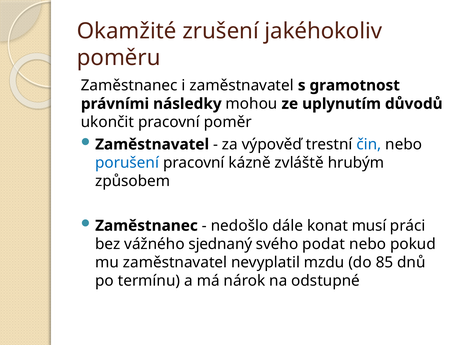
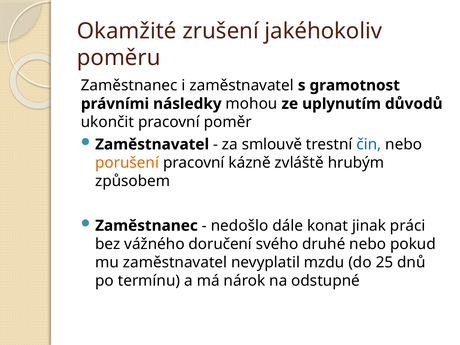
výpověď: výpověď -> smlouvě (272, 144)
porušení colour: blue -> orange (127, 163)
musí: musí -> jinak (369, 226)
sjednaný: sjednaný -> doručení (220, 244)
podat: podat -> druhé (324, 244)
85: 85 -> 25 (384, 262)
